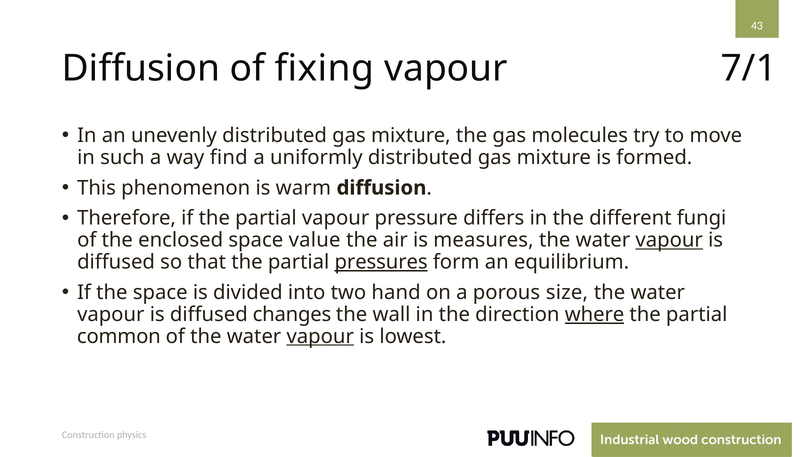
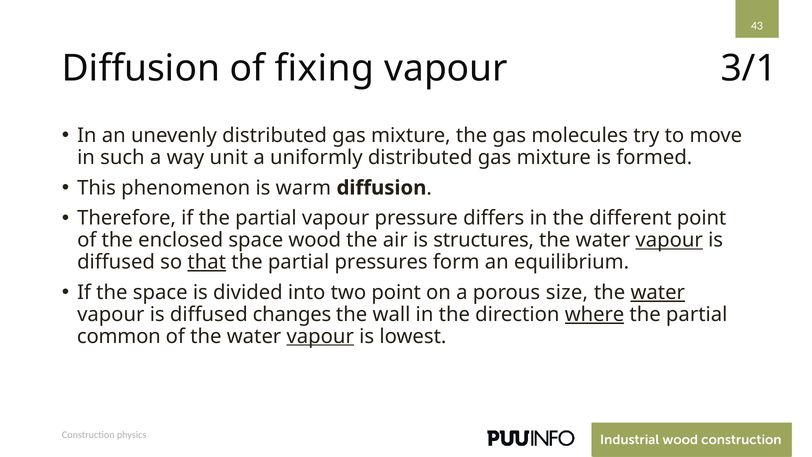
7/1: 7/1 -> 3/1 (749, 68)
find: find -> unit (229, 157)
different fungi: fungi -> point (702, 218)
value: value -> wood (315, 240)
measures: measures -> structures (484, 240)
that underline: none -> present (207, 262)
pressures underline: present -> none (381, 262)
two hand: hand -> point (396, 292)
water underline: none -> present (658, 292)
